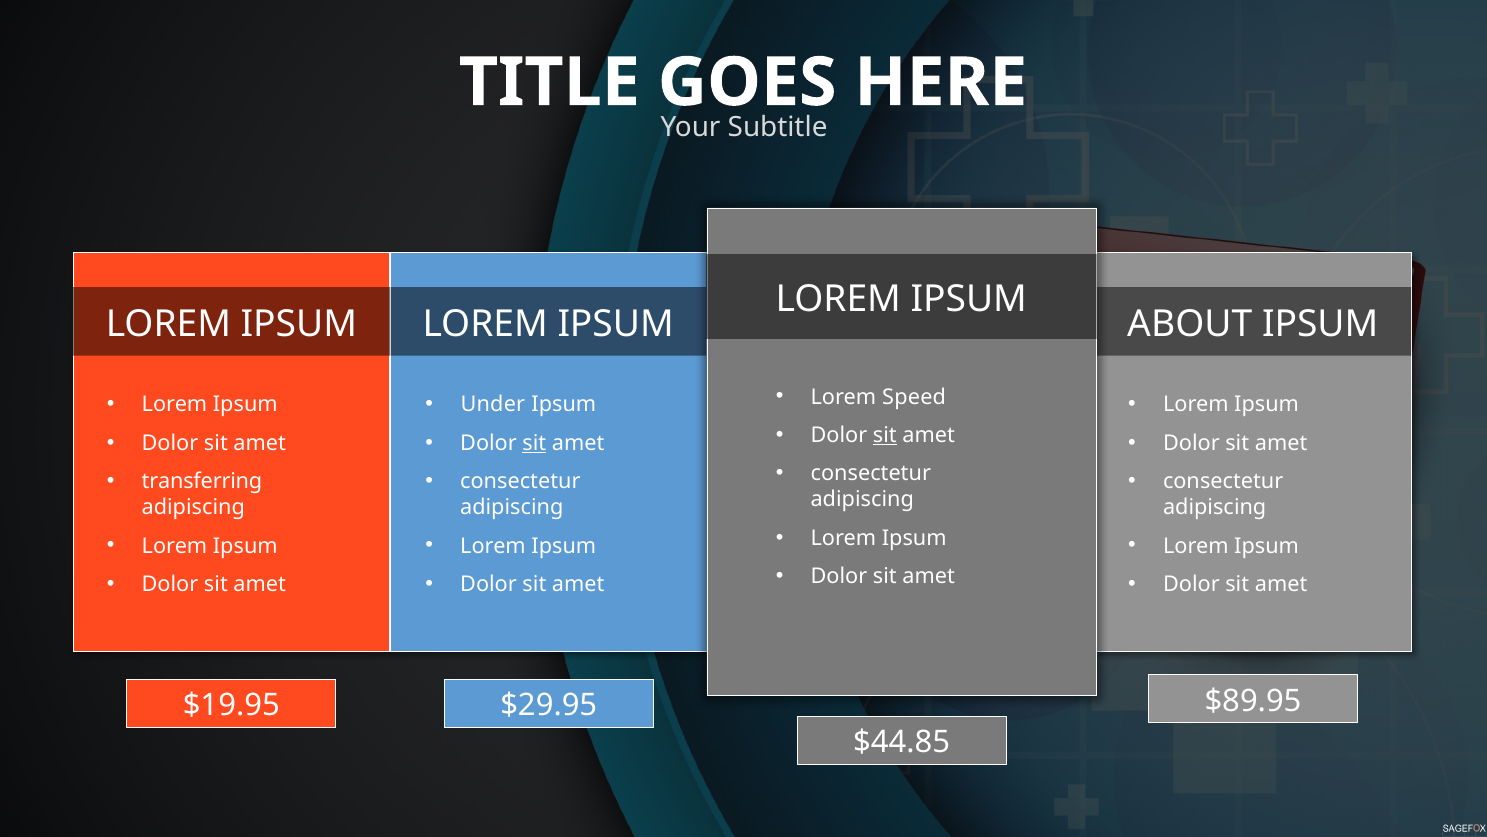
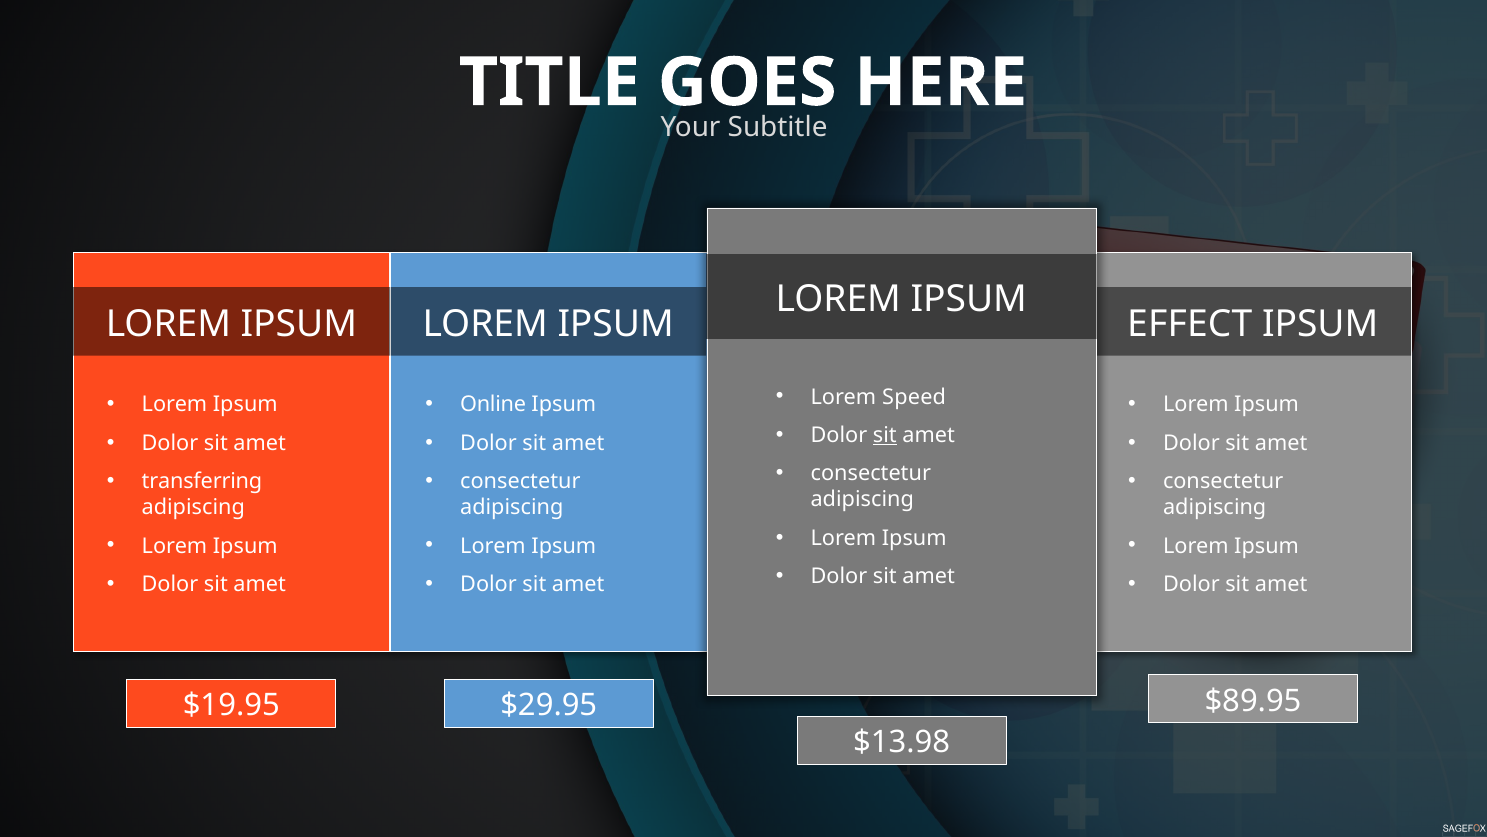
ABOUT: ABOUT -> EFFECT (1190, 324)
Under: Under -> Online (493, 404)
sit underline: present -> none (534, 443)
$44.85: $44.85 -> $13.98 (902, 742)
